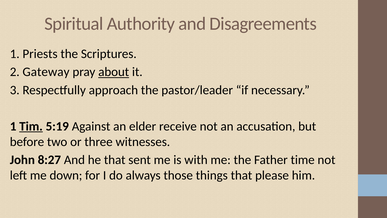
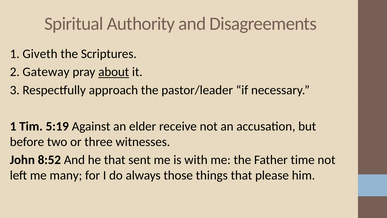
Priests: Priests -> Giveth (40, 54)
Tim underline: present -> none (31, 126)
8:27: 8:27 -> 8:52 (49, 160)
down: down -> many (66, 175)
